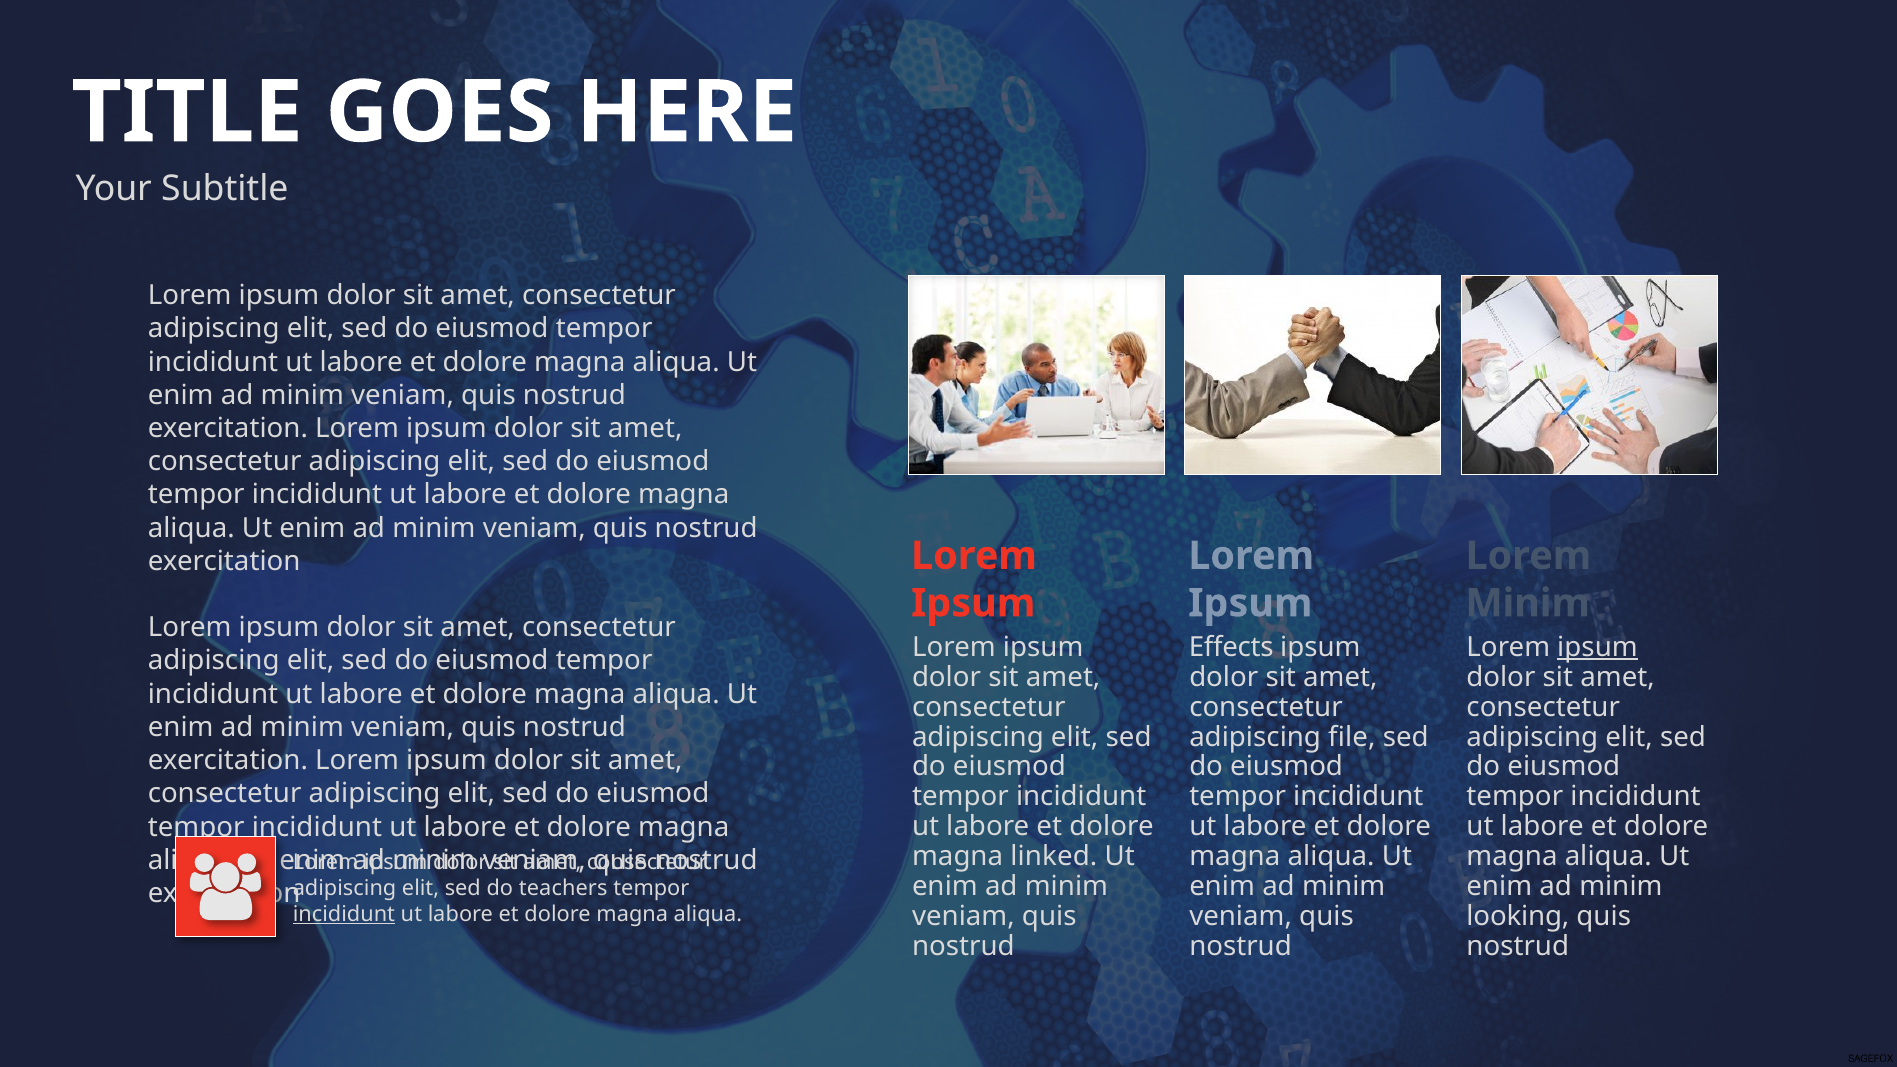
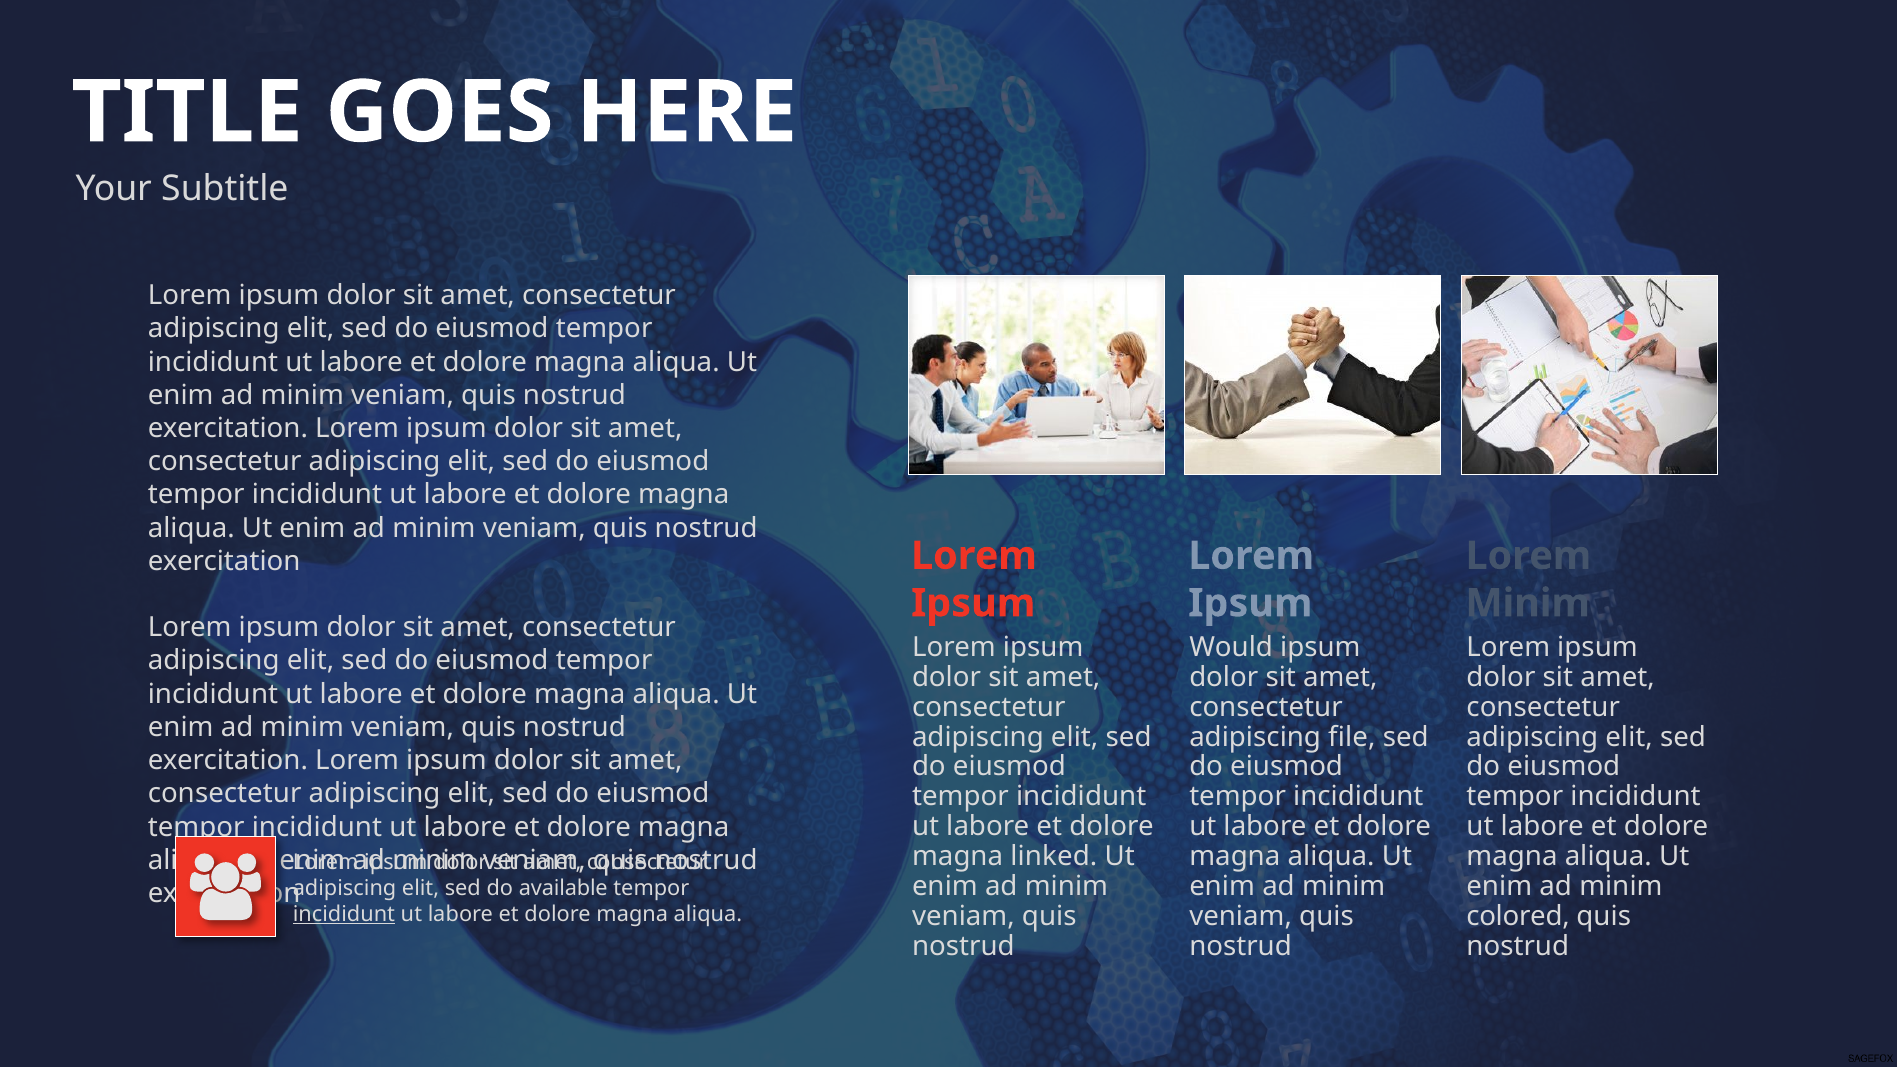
Effects: Effects -> Would (1231, 647)
ipsum underline: present -> none (1597, 647)
teachers: teachers -> available (563, 888)
looking: looking -> colored (1518, 916)
